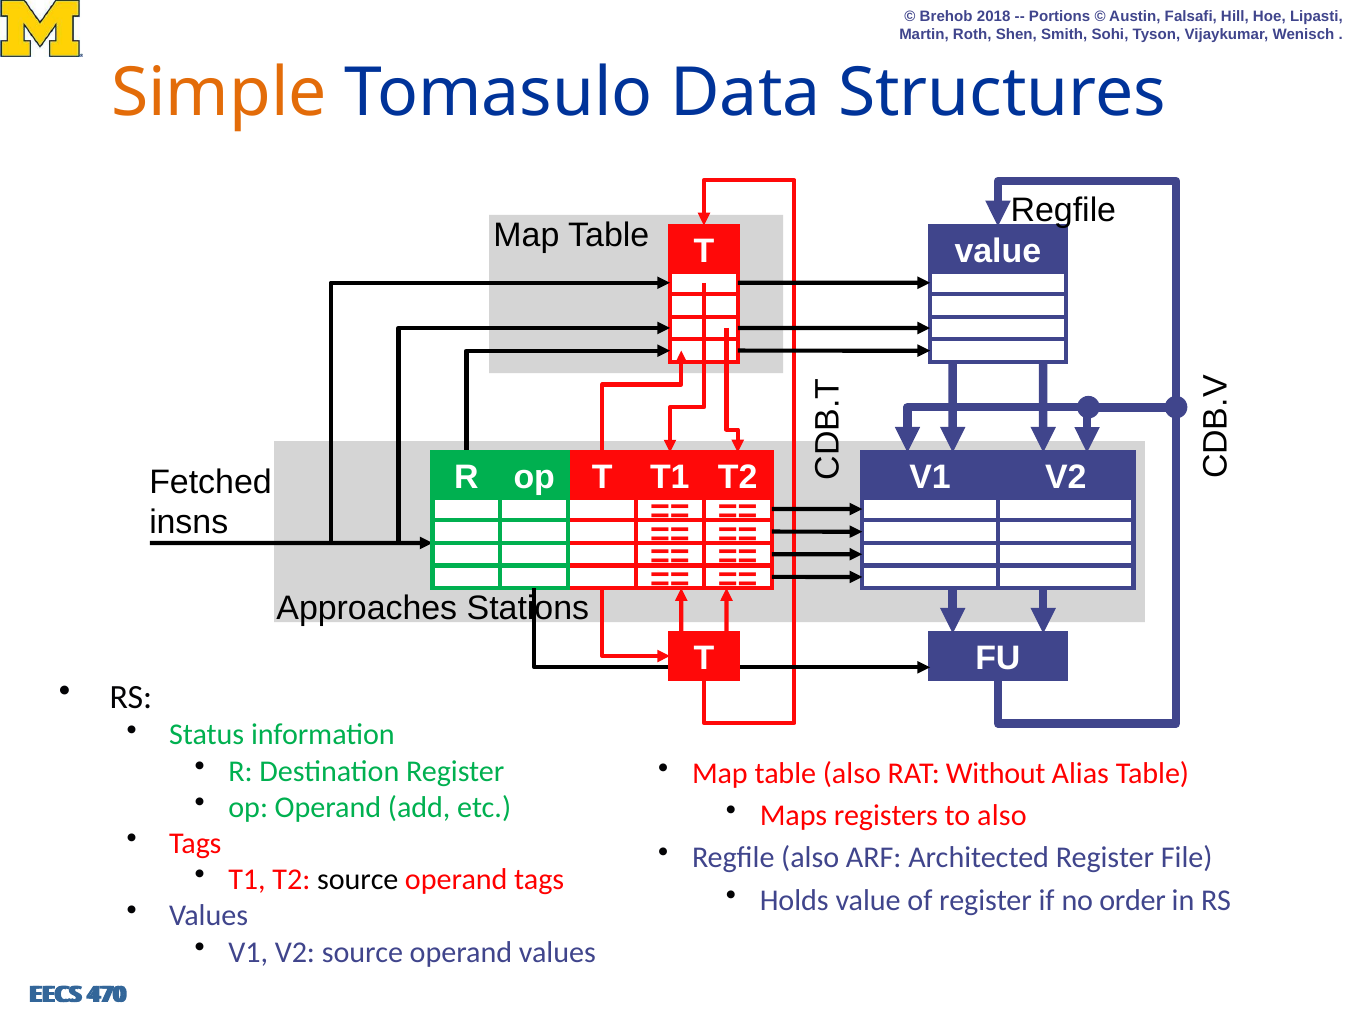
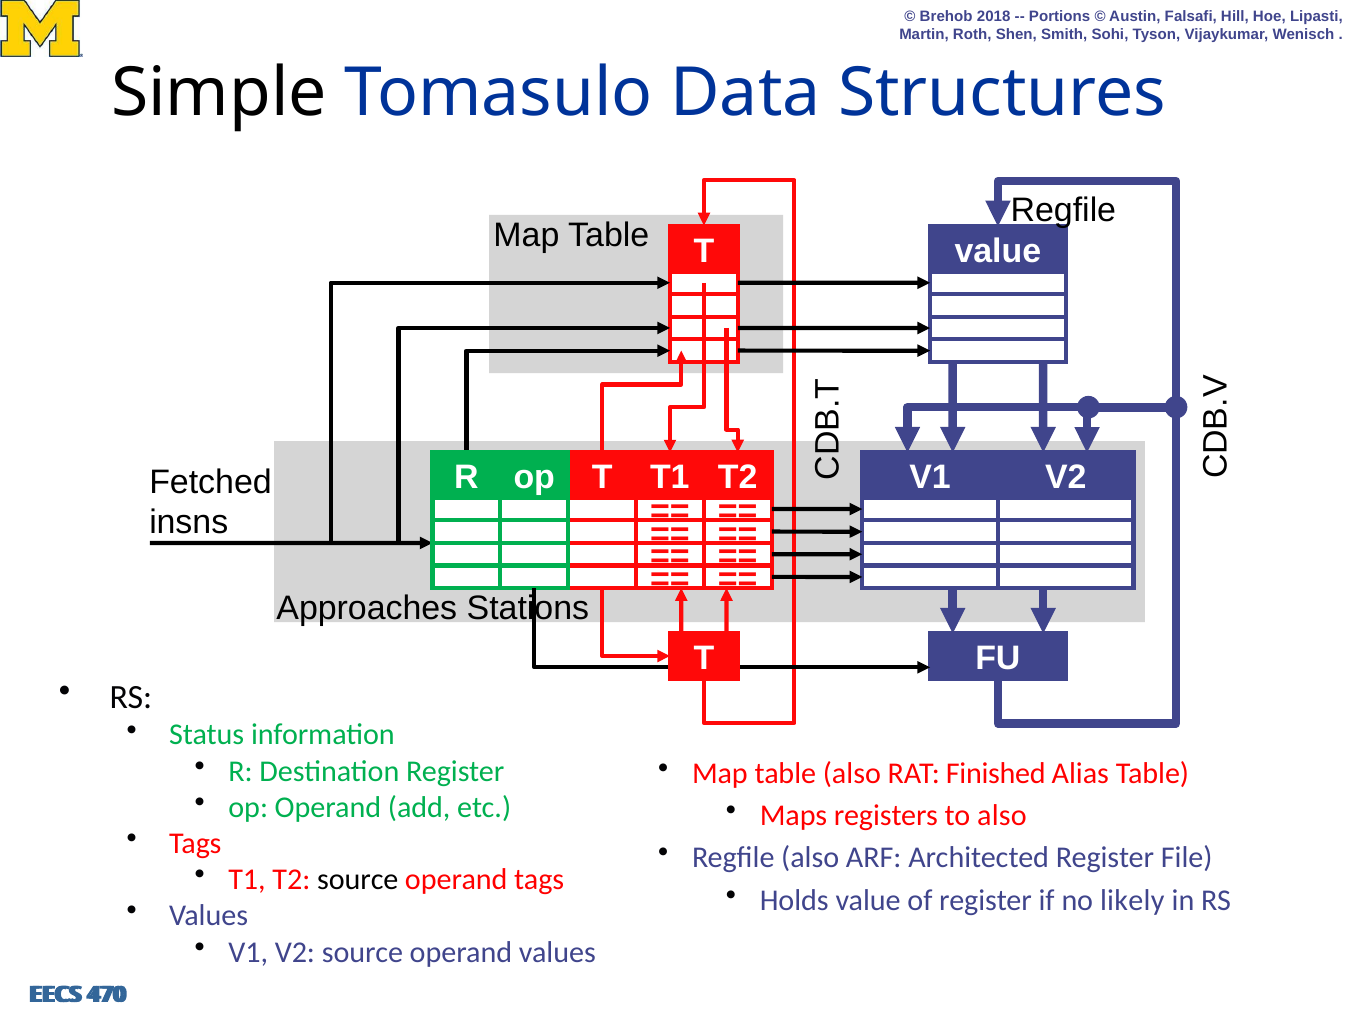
Simple colour: orange -> black (219, 93)
Without: Without -> Finished (996, 773)
order: order -> likely (1132, 900)
